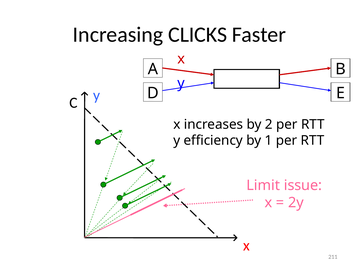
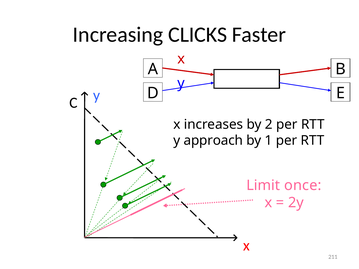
efficiency: efficiency -> approach (213, 141)
issue: issue -> once (303, 185)
